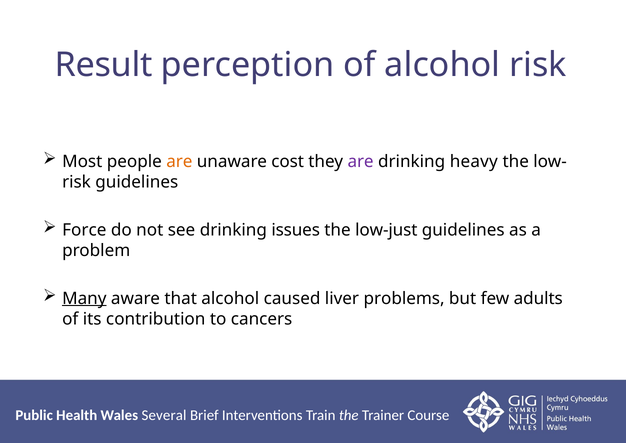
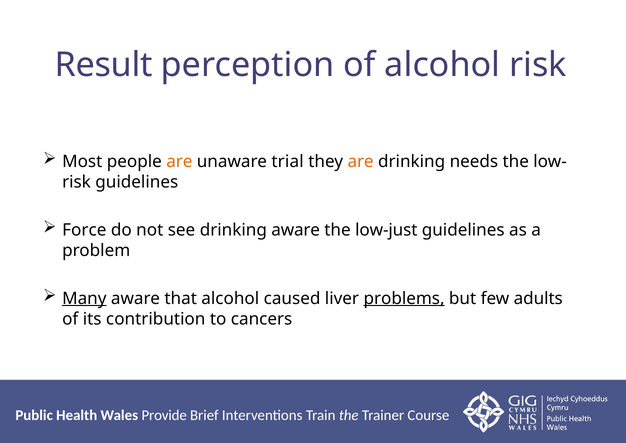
cost: cost -> trial (288, 162)
are colour: purple -> orange (361, 162)
heavy: heavy -> needs (474, 162)
drinking issues: issues -> aware (296, 230)
problems underline: none -> present (404, 298)
Several: Several -> Provide (164, 415)
